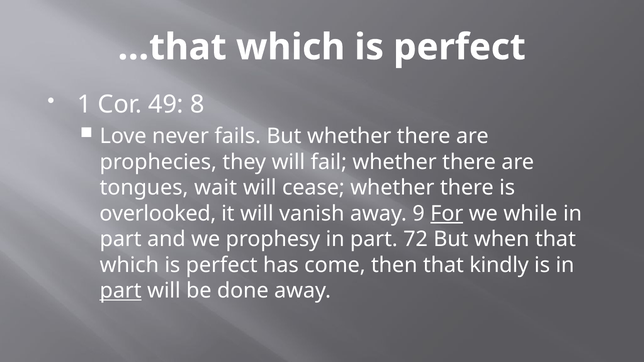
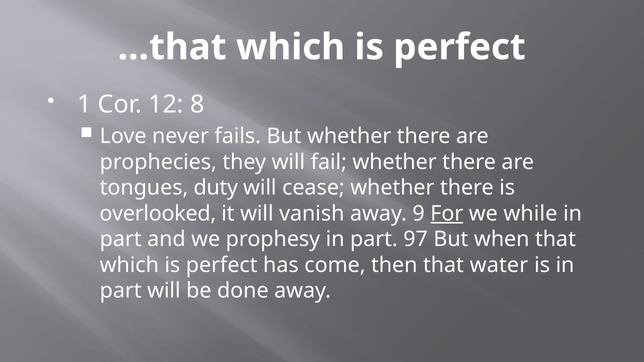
49: 49 -> 12 (166, 104)
wait: wait -> duty (216, 188)
72: 72 -> 97 (416, 239)
kindly: kindly -> water (499, 265)
part underline: present -> none (121, 291)
